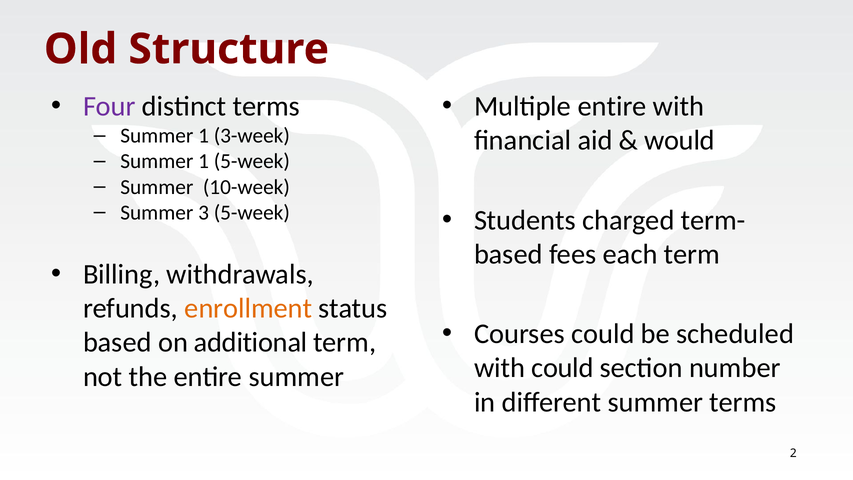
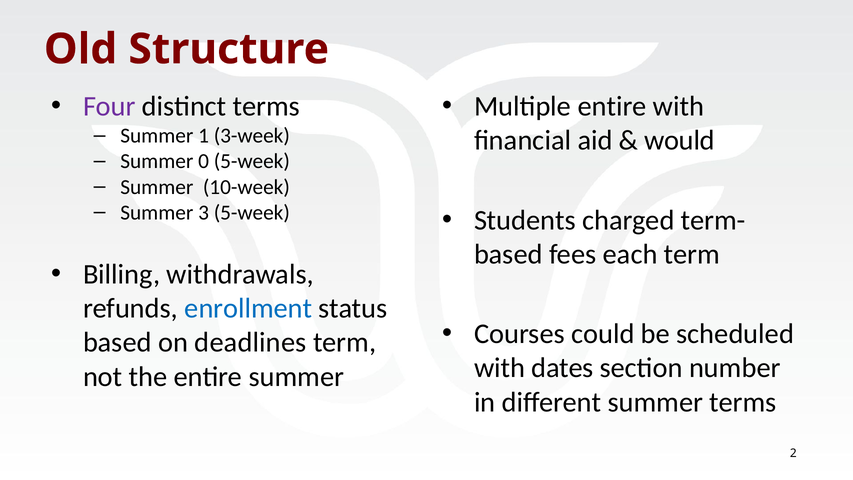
1: 1 -> 0 (204, 161)
enrollment colour: orange -> blue (248, 308)
additional: additional -> deadlines (250, 342)
with could: could -> dates (563, 368)
